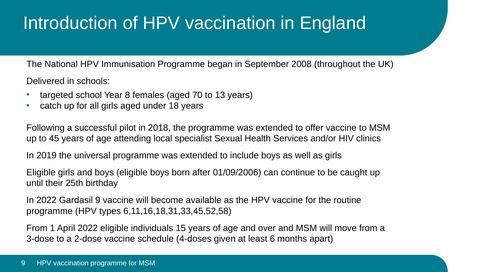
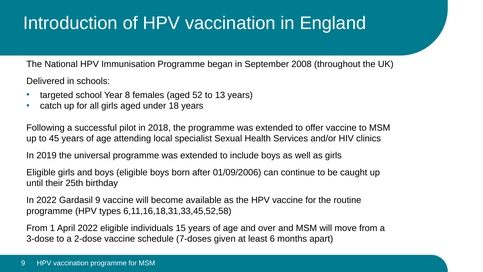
70: 70 -> 52 (197, 95)
4-doses: 4-doses -> 7-doses (194, 239)
